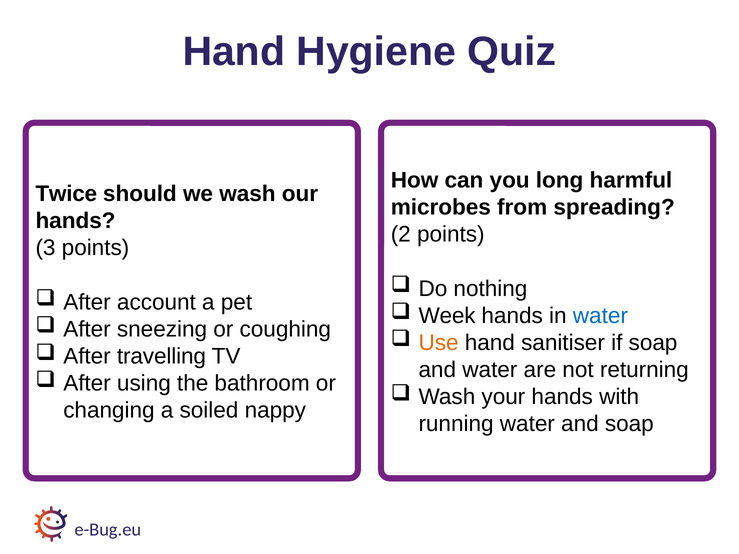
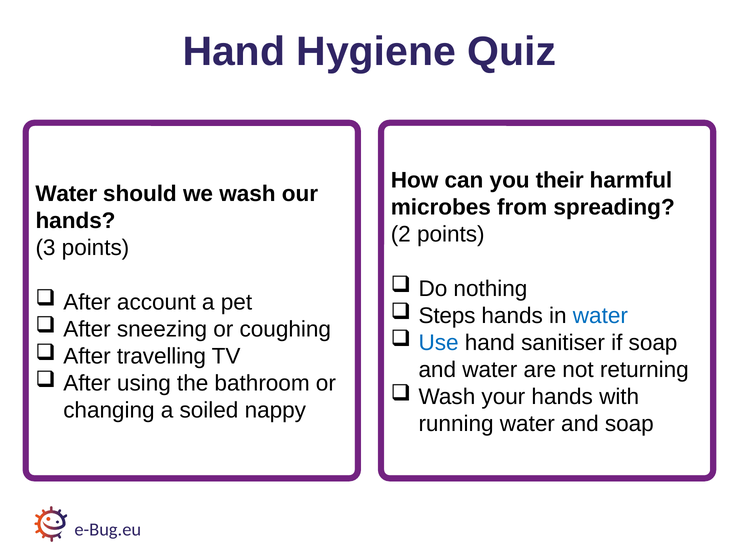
long: long -> their (560, 180)
Twice: Twice -> Water (66, 194)
Week: Week -> Steps (447, 316)
Use colour: orange -> blue (439, 343)
